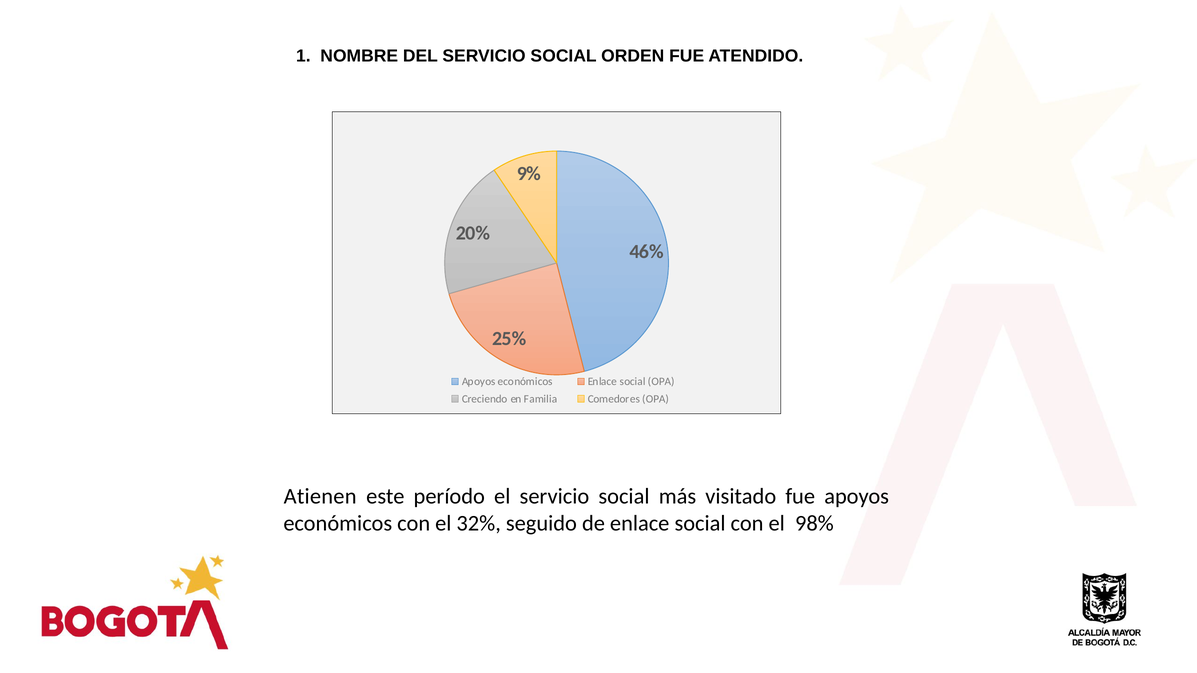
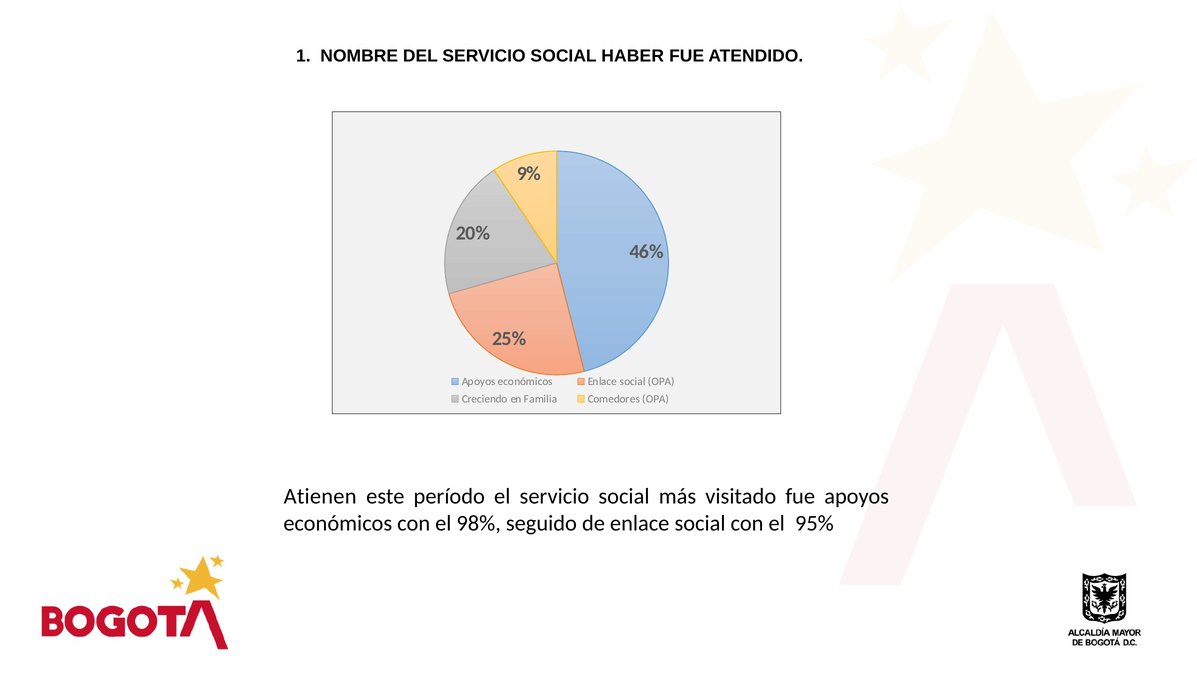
ORDEN: ORDEN -> HABER (633, 56)
32%: 32% -> 98% (479, 523)
98%: 98% -> 95% (814, 523)
